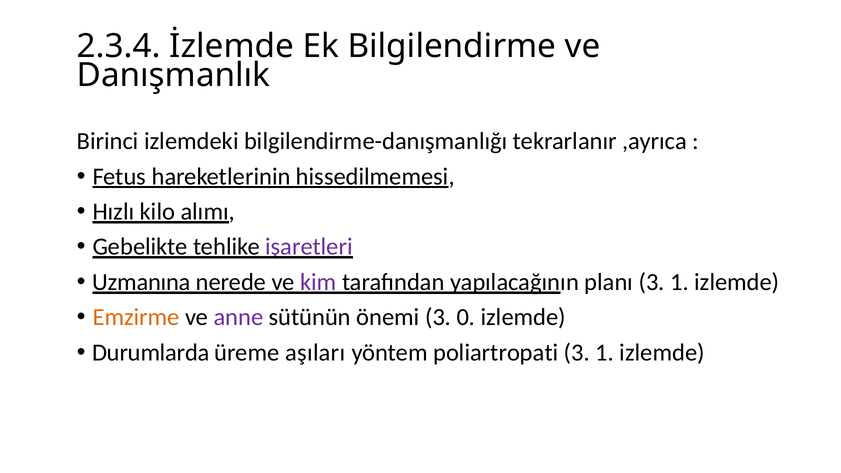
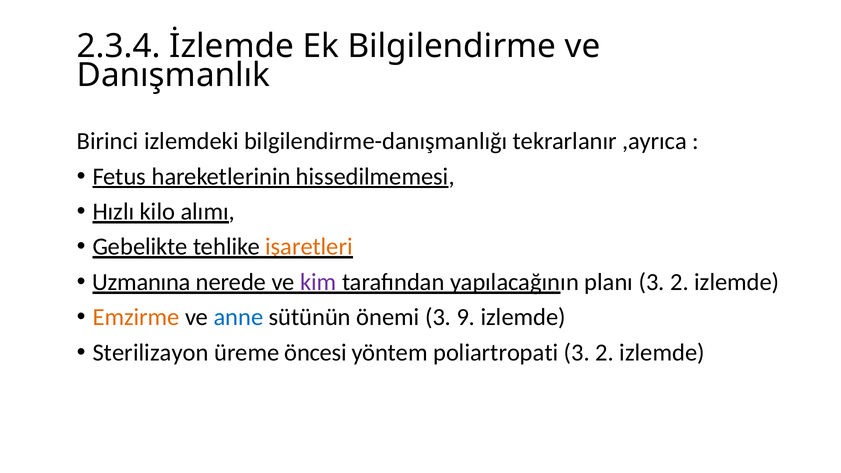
işaretleri colour: purple -> orange (309, 247)
planı 3 1: 1 -> 2 (679, 282)
anne colour: purple -> blue (238, 317)
0: 0 -> 9 (466, 317)
Durumlarda: Durumlarda -> Sterilizayon (151, 352)
aşıları: aşıları -> öncesi (316, 352)
1: 1 -> 2 (605, 352)
